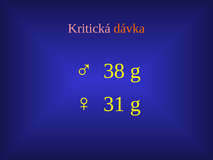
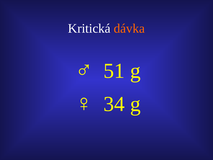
Kritická colour: pink -> white (89, 28)
38: 38 -> 51 (114, 71)
31: 31 -> 34 (114, 104)
